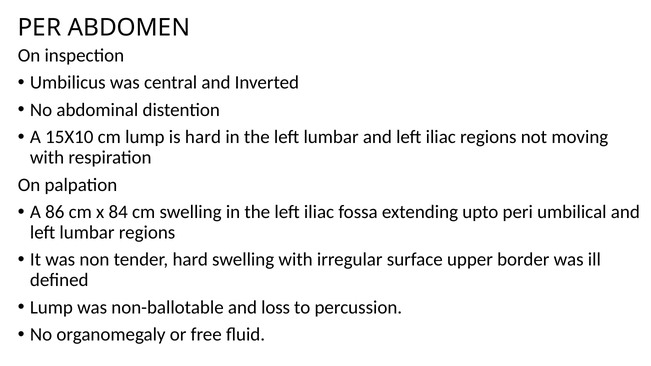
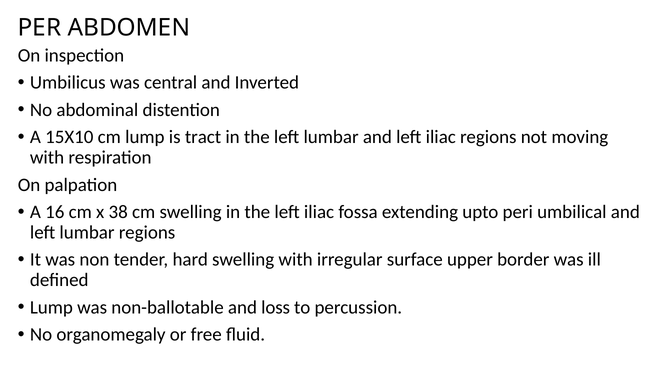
is hard: hard -> tract (203, 137)
86: 86 -> 16 (55, 212)
84: 84 -> 38 (118, 212)
